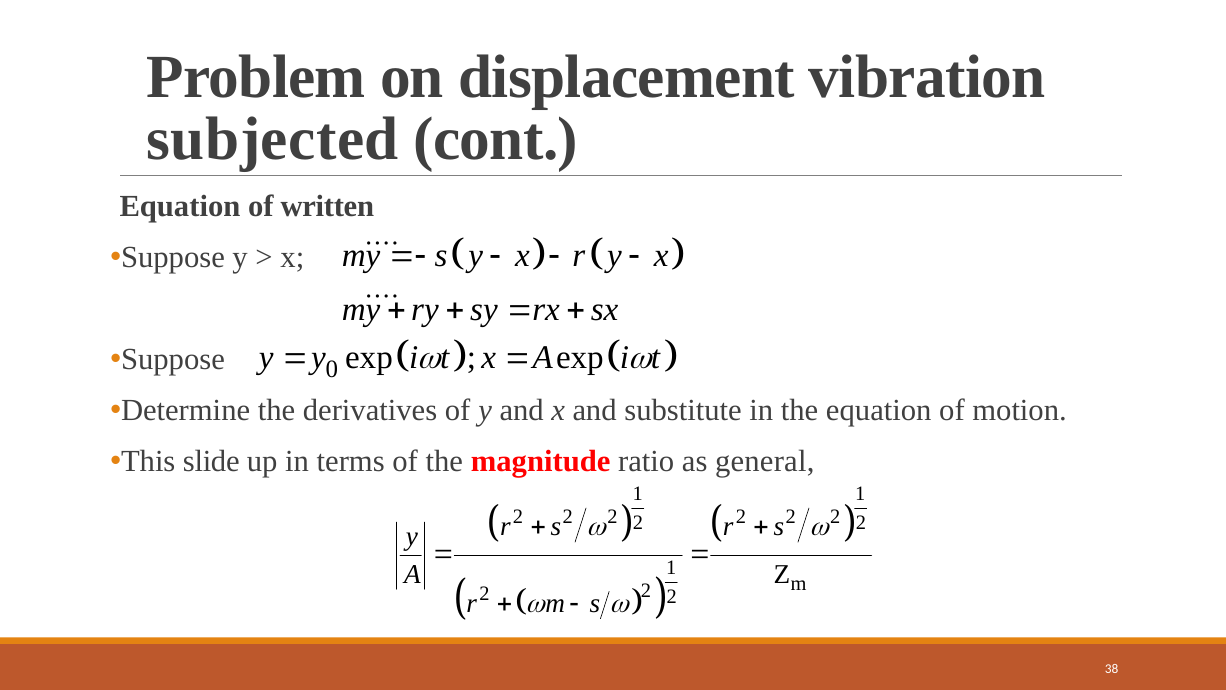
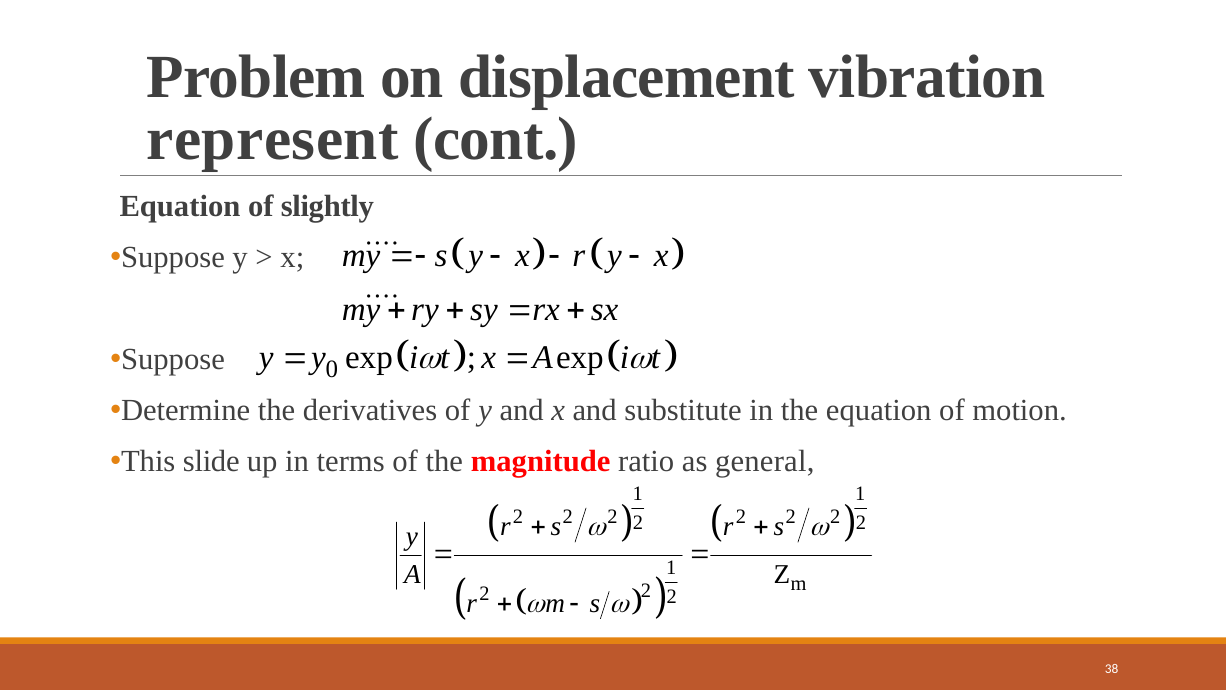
subjected: subjected -> represent (273, 139)
written: written -> slightly (327, 207)
